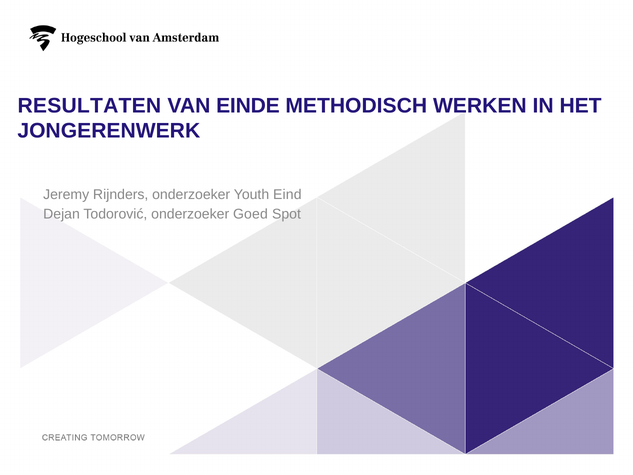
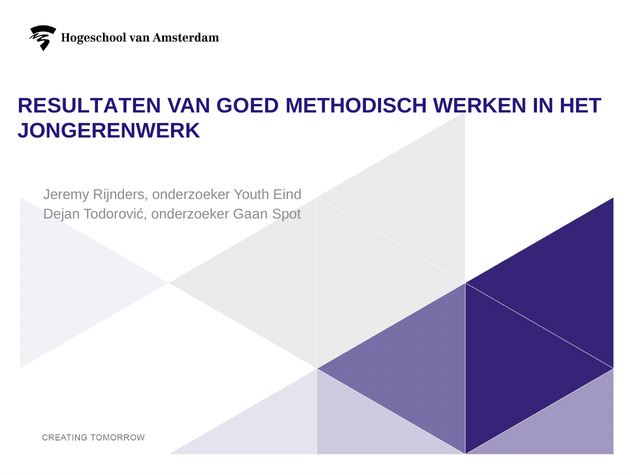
EINDE: EINDE -> GOED (248, 106)
Goed: Goed -> Gaan (250, 214)
